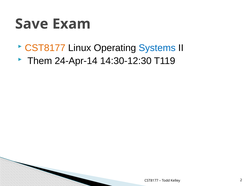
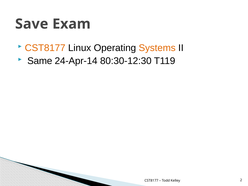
Systems colour: blue -> orange (157, 48)
Them: Them -> Same (40, 61)
14:30-12:30: 14:30-12:30 -> 80:30-12:30 (126, 61)
